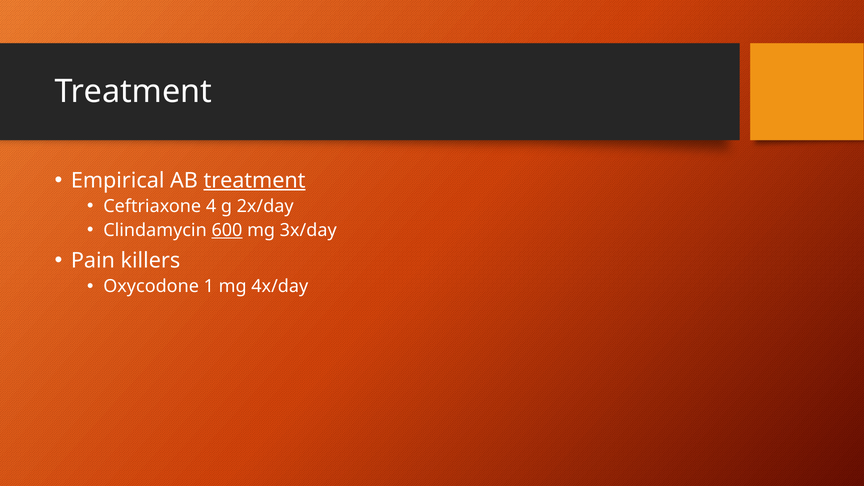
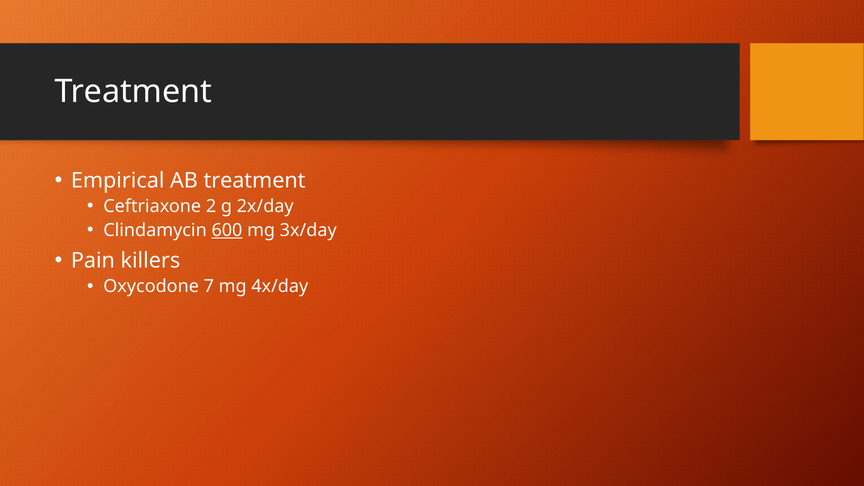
treatment underline: present -> none (255, 180)
4: 4 -> 2 (211, 206)
1: 1 -> 7 (209, 286)
